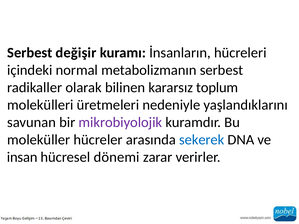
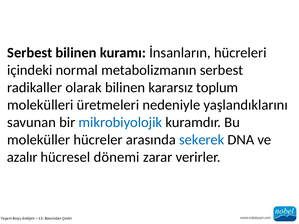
Serbest değişir: değişir -> bilinen (76, 53)
mikrobiyolojik colour: purple -> blue (120, 122)
insan: insan -> azalır (22, 157)
